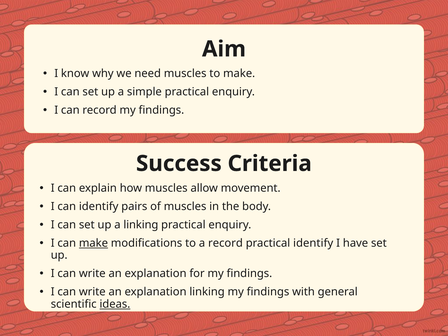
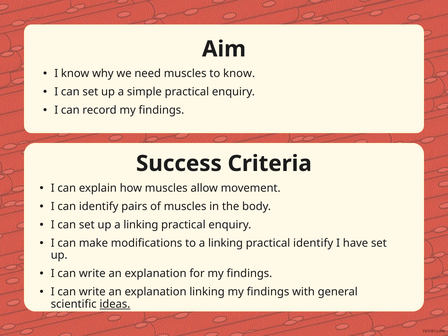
to make: make -> know (239, 74)
make underline: present -> none (93, 243)
to a record: record -> linking (226, 243)
